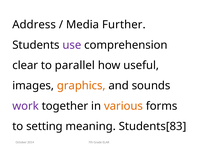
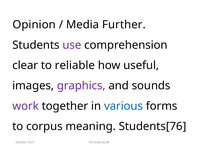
Address: Address -> Opinion (34, 25)
parallel: parallel -> reliable (75, 65)
graphics colour: orange -> purple (81, 86)
various colour: orange -> blue (123, 106)
setting: setting -> corpus (44, 127)
Students[83: Students[83 -> Students[76 (153, 127)
